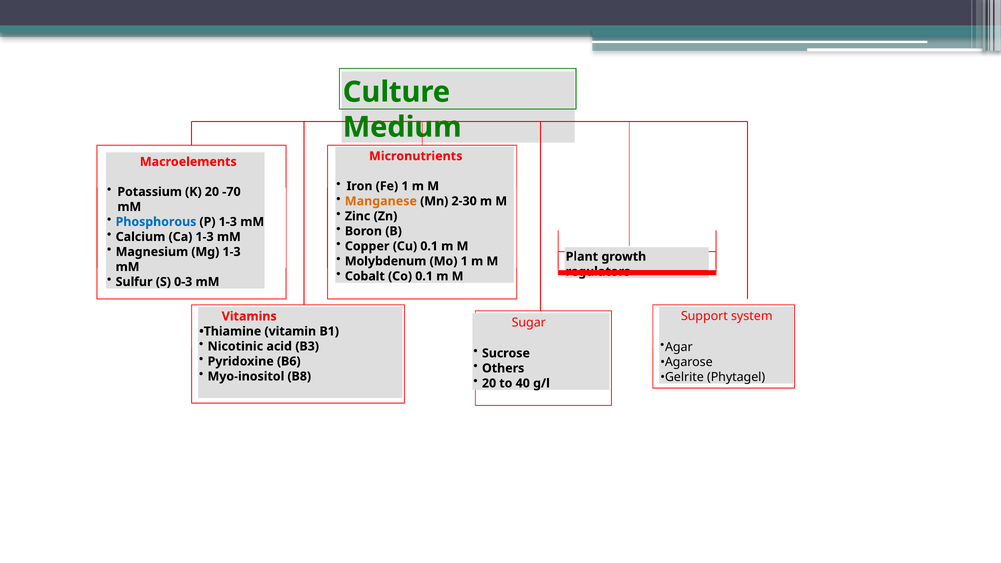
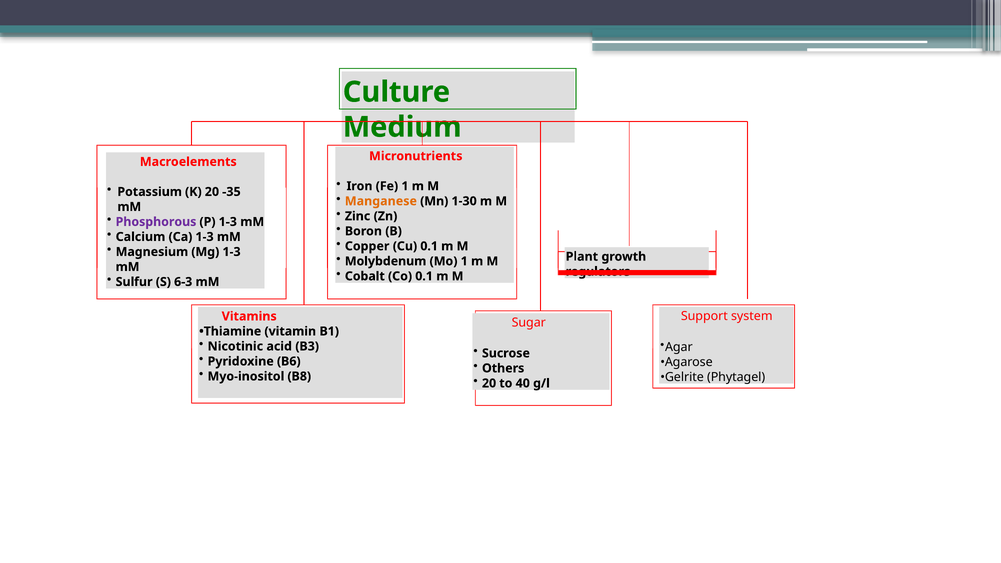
-70: -70 -> -35 (232, 192)
2-30: 2-30 -> 1-30 (464, 201)
Phosphorous colour: blue -> purple (156, 222)
0-3: 0-3 -> 6-3 (183, 282)
